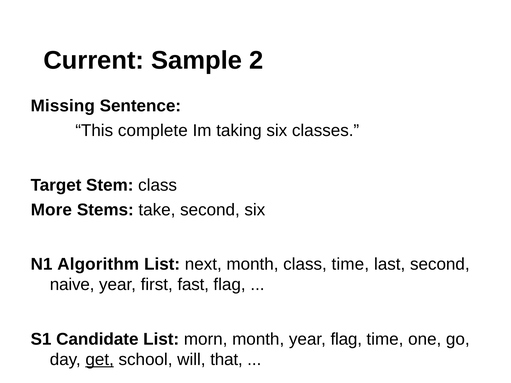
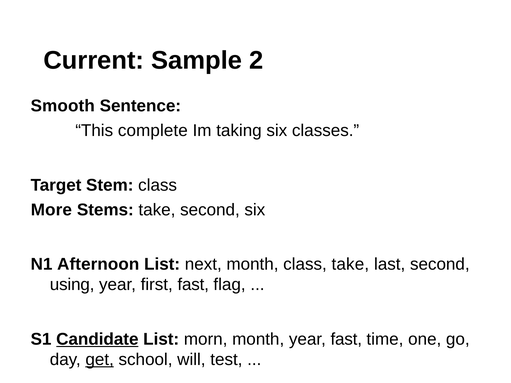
Missing: Missing -> Smooth (63, 106)
Algorithm: Algorithm -> Afternoon (98, 264)
class time: time -> take (350, 264)
naive: naive -> using (72, 285)
Candidate underline: none -> present (97, 339)
year flag: flag -> fast (346, 339)
that: that -> test (226, 360)
